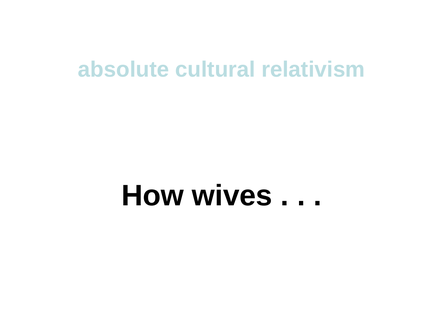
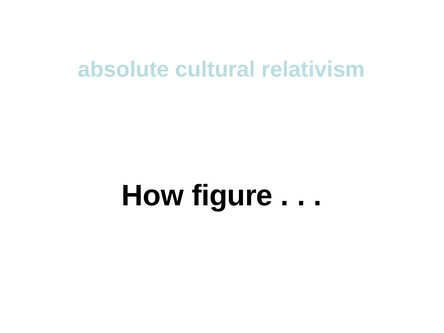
wives: wives -> figure (232, 196)
